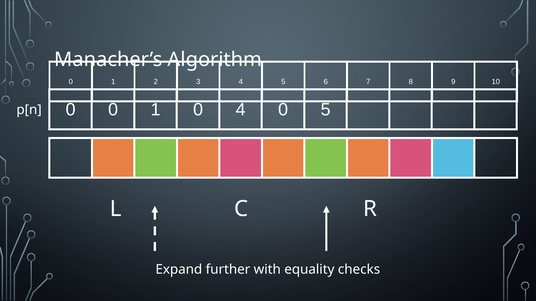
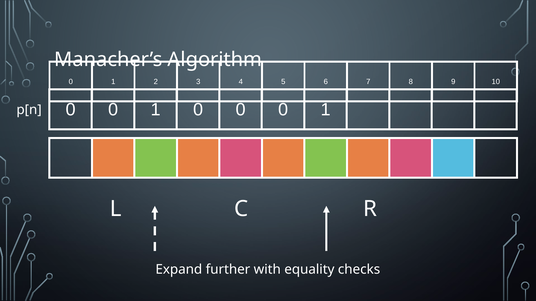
1 0 4: 4 -> 0 (241, 110)
5: 5 -> 1 (326, 110)
